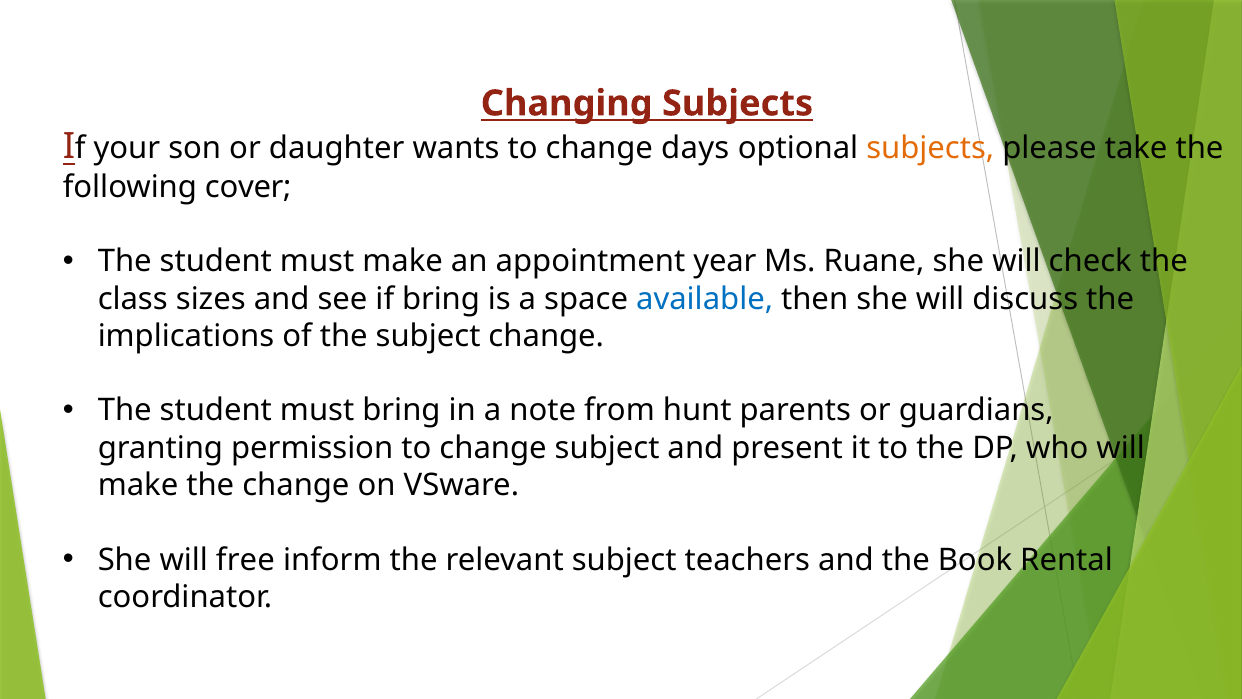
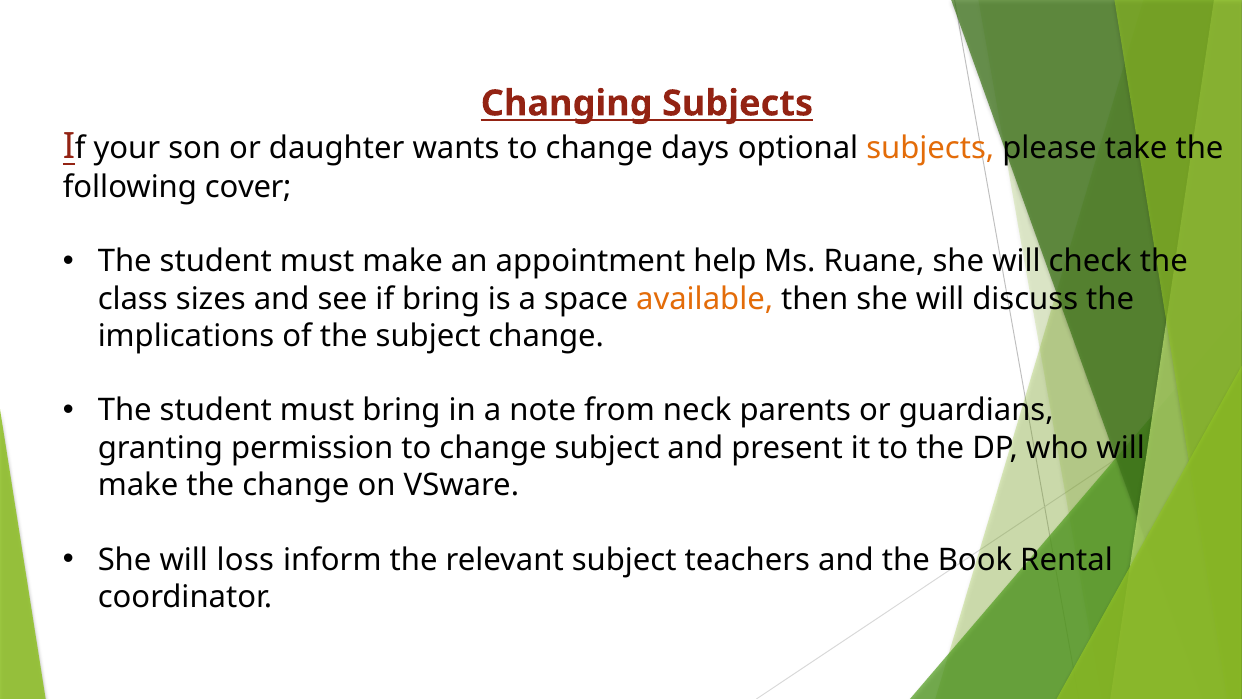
year: year -> help (725, 261)
available colour: blue -> orange (705, 299)
hunt: hunt -> neck (697, 410)
free: free -> loss (245, 560)
